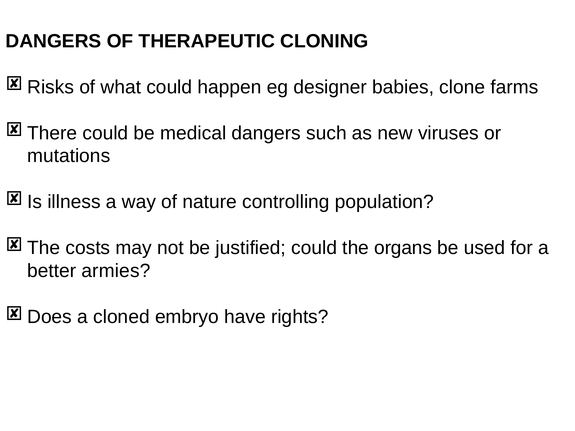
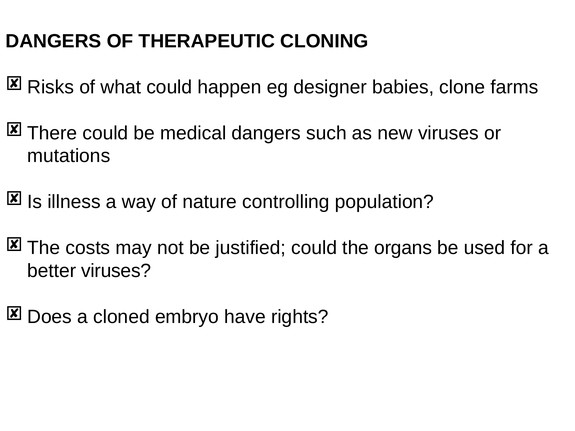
better armies: armies -> viruses (116, 271)
